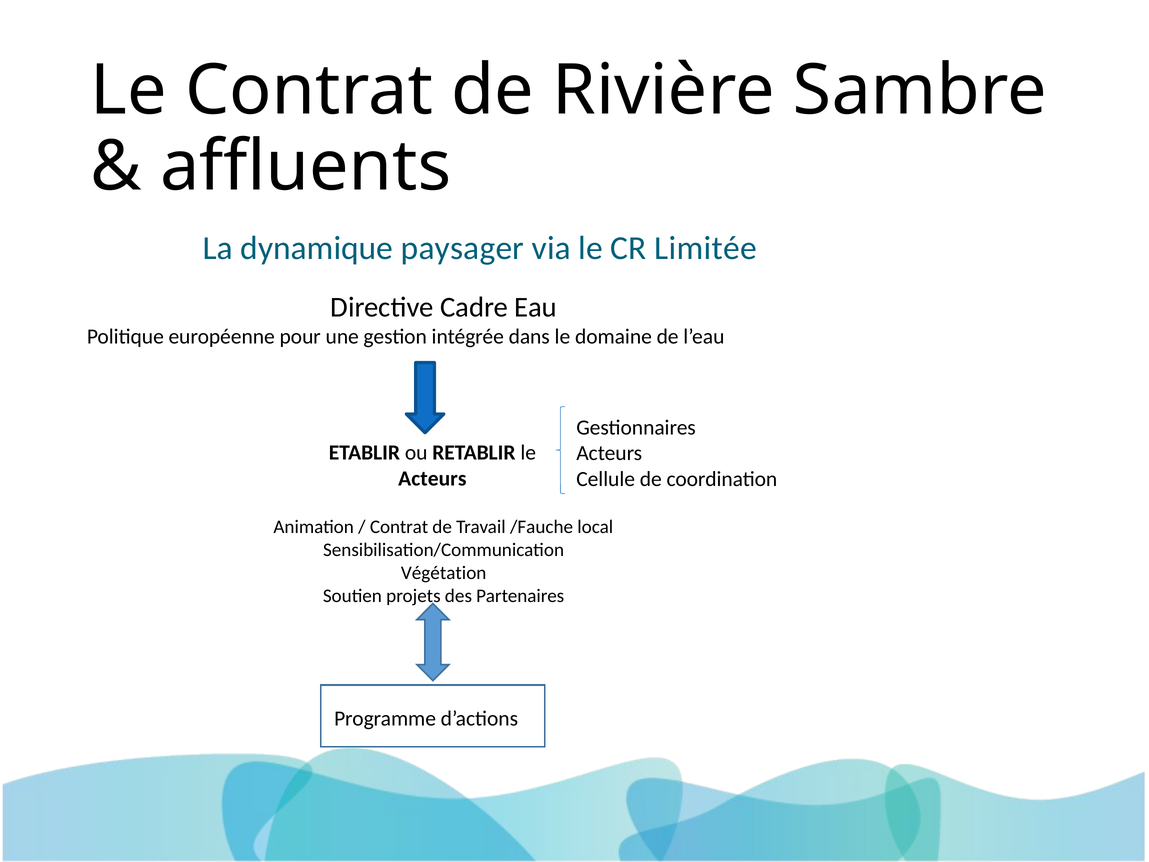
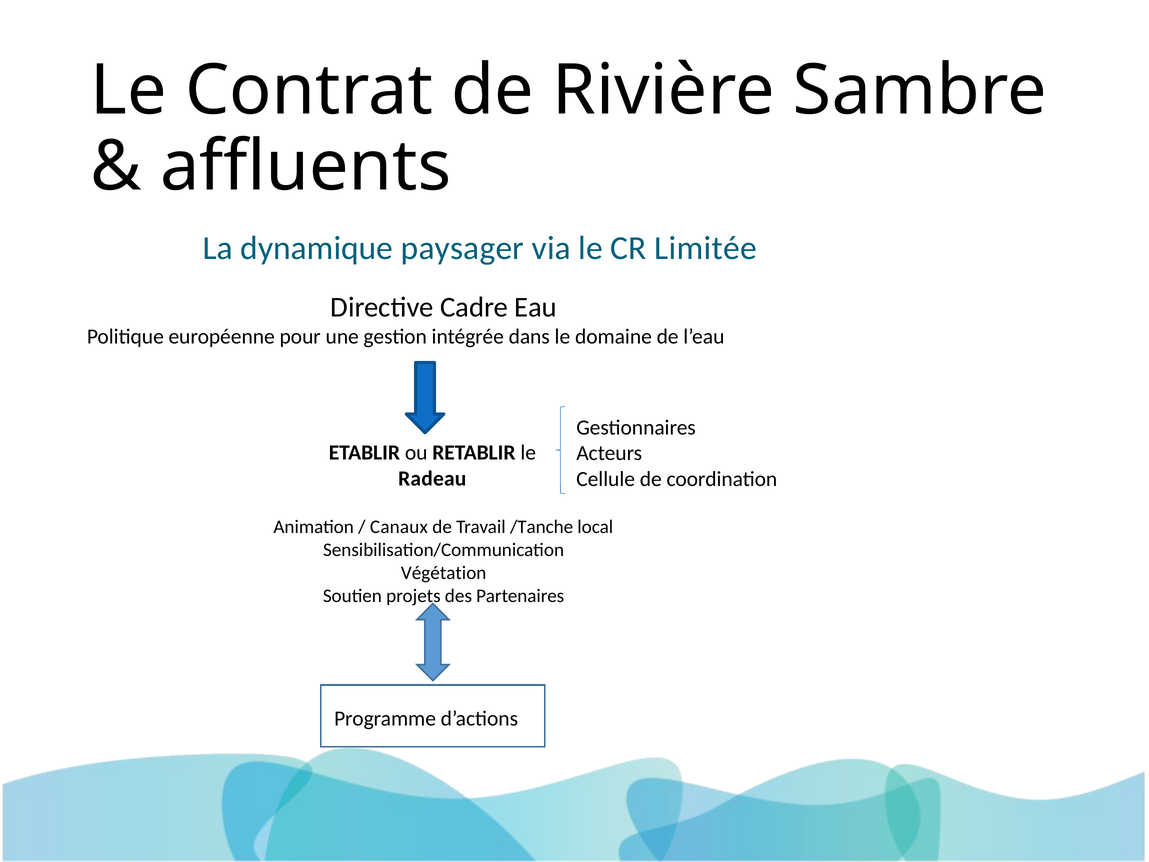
Acteurs: Acteurs -> Radeau (432, 478)
Contrat: Contrat -> Canaux (399, 527)
/Fauche: /Fauche -> /Tanche (542, 527)
